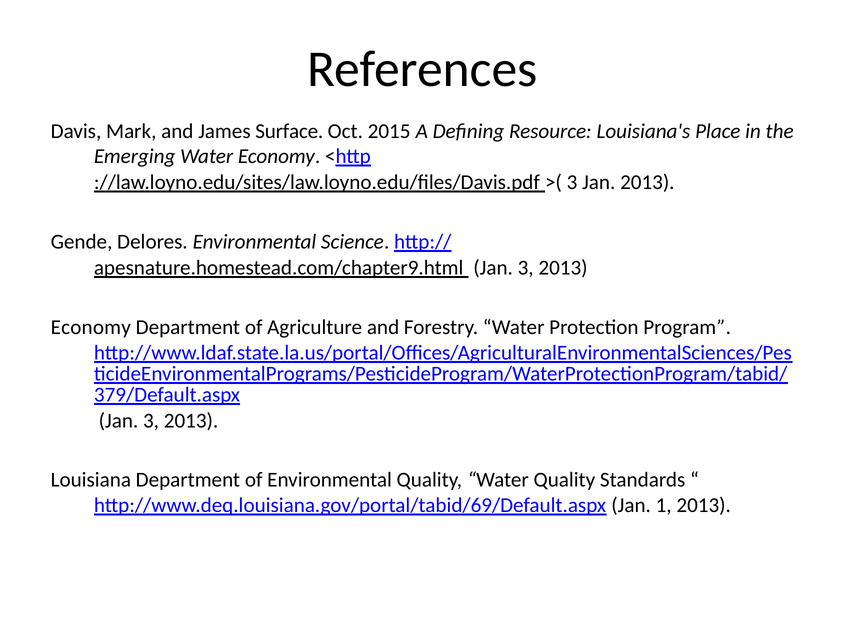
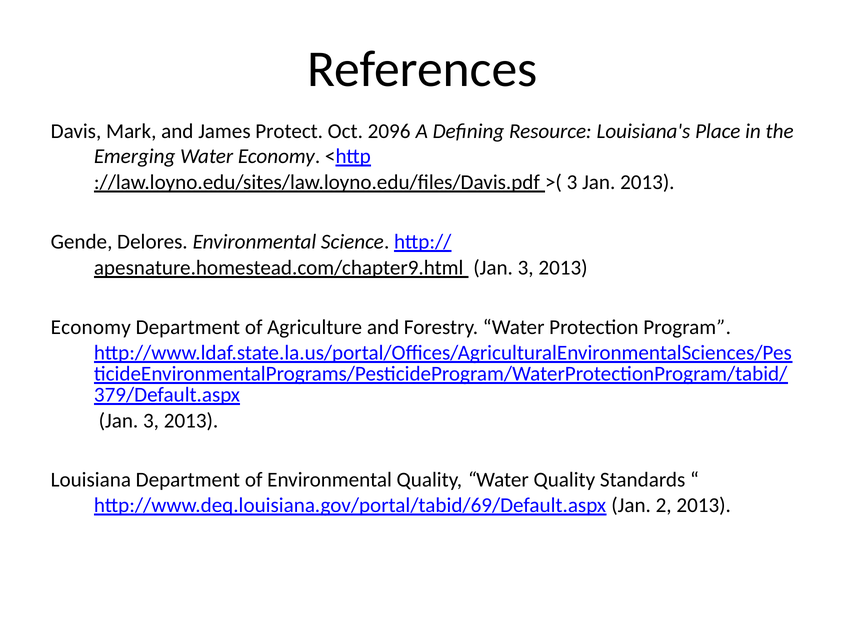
Surface: Surface -> Protect (289, 131)
2015: 2015 -> 2096 (389, 131)
1: 1 -> 2 (664, 505)
